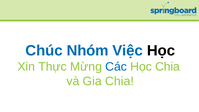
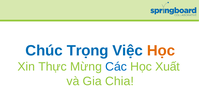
Nhóm: Nhóm -> Trọng (88, 51)
Học colour: black -> orange (161, 51)
Học Chia: Chia -> Xuất (167, 67)
